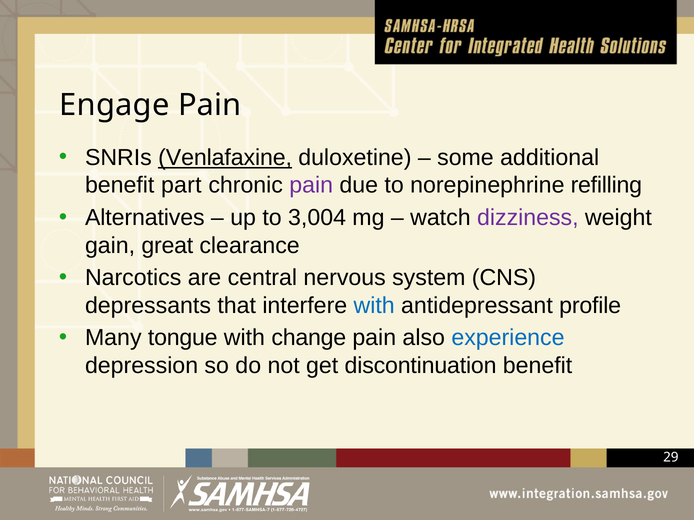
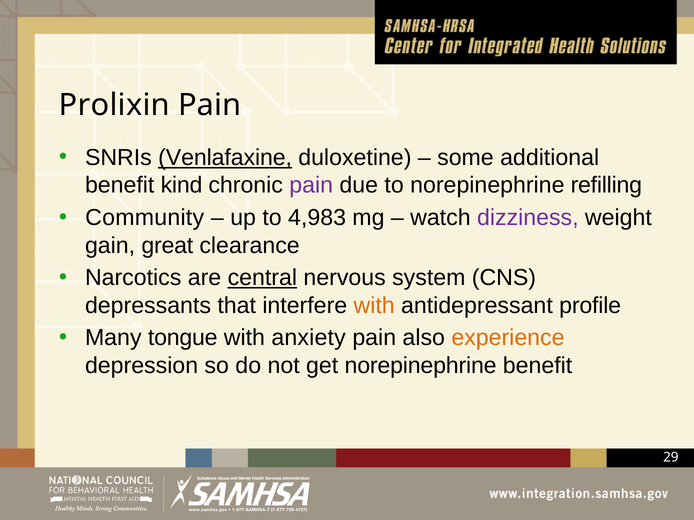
Engage: Engage -> Prolixin (114, 105)
part: part -> kind (182, 186)
Alternatives: Alternatives -> Community (145, 218)
3,004: 3,004 -> 4,983 (317, 218)
central underline: none -> present (262, 278)
with colour: blue -> orange (374, 306)
change: change -> anxiety (309, 338)
experience colour: blue -> orange (508, 338)
get discontinuation: discontinuation -> norepinephrine (421, 366)
